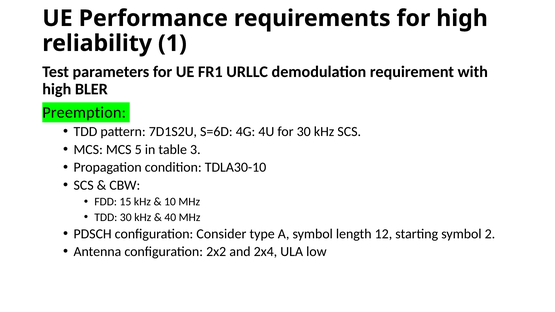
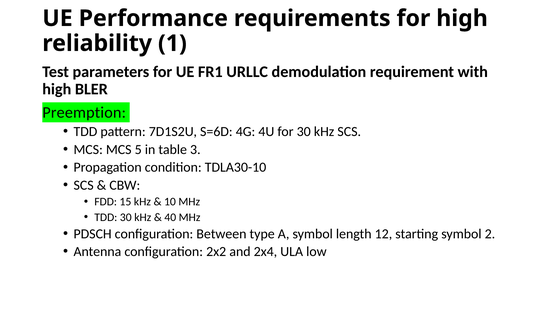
Consider: Consider -> Between (221, 234)
